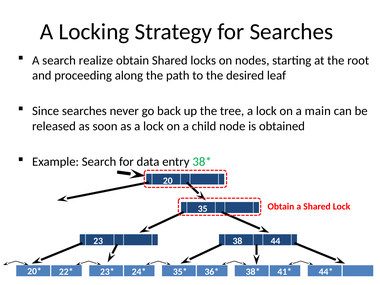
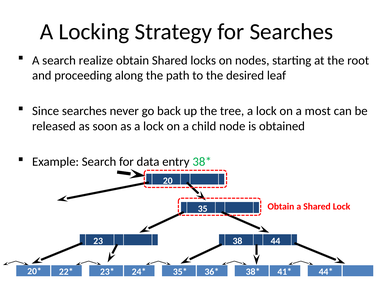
main: main -> most (318, 111)
